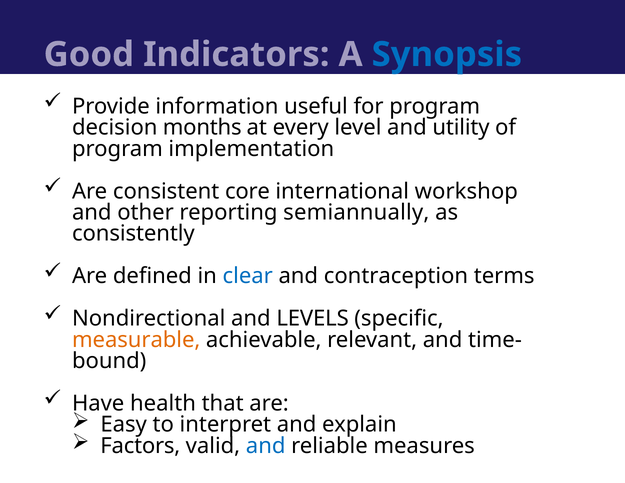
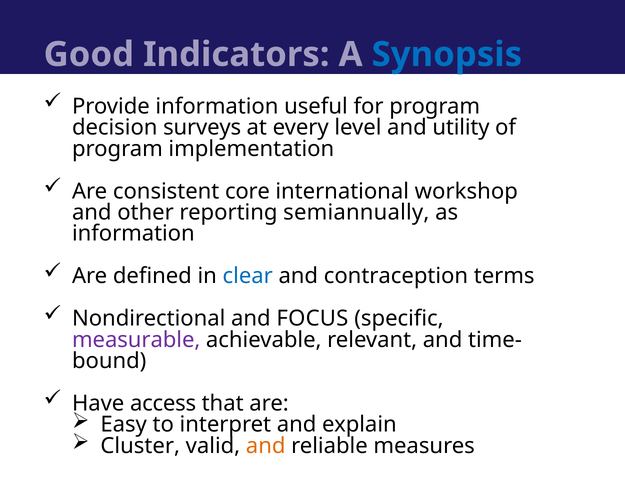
months: months -> surveys (202, 128)
consistently: consistently -> information (133, 234)
LEVELS: LEVELS -> FOCUS (312, 319)
measurable colour: orange -> purple (136, 340)
health: health -> access (163, 403)
Factors: Factors -> Cluster (140, 446)
and colour: blue -> orange (266, 446)
